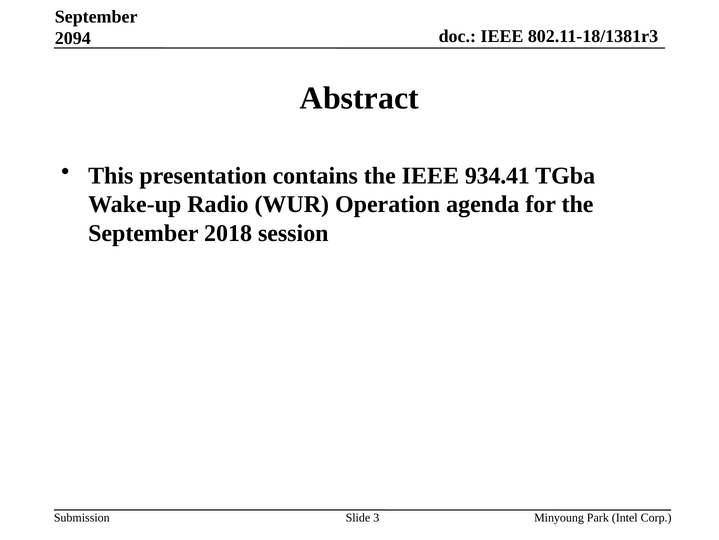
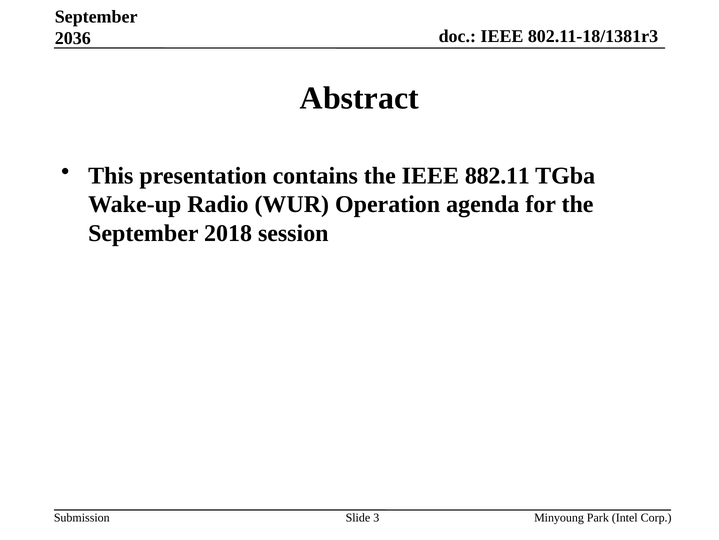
2094: 2094 -> 2036 (73, 38)
934.41: 934.41 -> 882.11 (497, 175)
